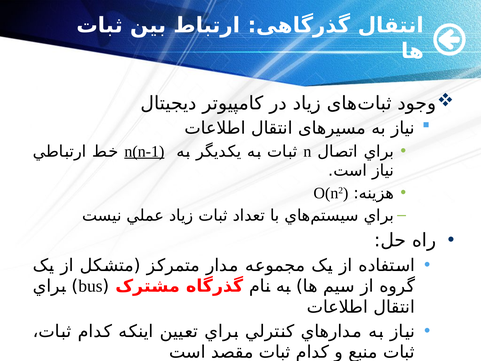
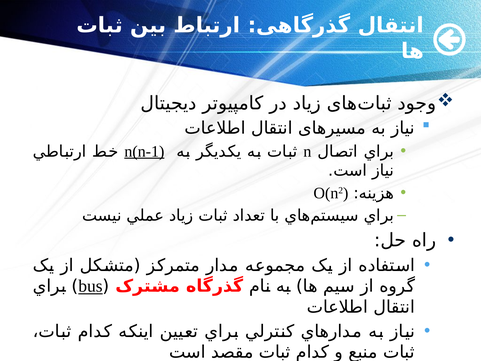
bus underline: none -> present (90, 286)
